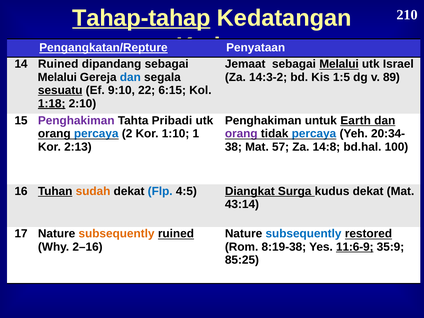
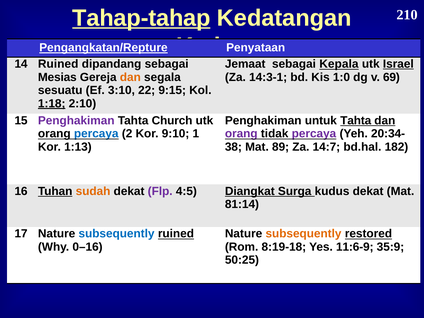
Melalui: Melalui -> Kepala (339, 64)
Israel underline: none -> present (398, 64)
Melalui: Melalui -> Mesias (57, 77)
dan colour: blue -> orange (130, 77)
14:3-2: 14:3-2 -> 14:3-1 (268, 77)
1:5: 1:5 -> 1:0 (341, 77)
89: 89 -> 69 (391, 77)
sesuatu underline: present -> none (60, 90)
9:10: 9:10 -> 3:10 (121, 90)
6:15: 6:15 -> 9:15 (172, 90)
Pribadi: Pribadi -> Church (172, 121)
untuk Earth: Earth -> Tahta (356, 121)
1:10: 1:10 -> 9:10 (176, 134)
percaya colour: blue -> purple (314, 134)
2:13: 2:13 -> 1:13 (78, 147)
57: 57 -> 89 (281, 147)
14:8: 14:8 -> 14:7 (326, 147)
100: 100 -> 182 (396, 147)
Flp colour: blue -> purple (160, 191)
43:14: 43:14 -> 81:14 (242, 204)
subsequently colour: orange -> blue (117, 234)
subsequently colour: blue -> orange (303, 234)
2–16: 2–16 -> 0–16 (88, 247)
8:19-38: 8:19-38 -> 8:19-18 (284, 247)
11:6-9 underline: present -> none (355, 247)
85:25: 85:25 -> 50:25 (242, 260)
